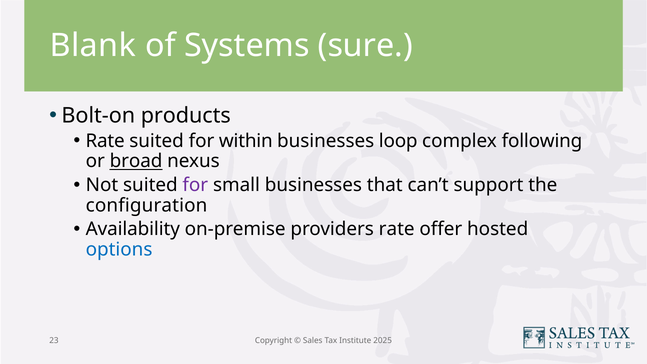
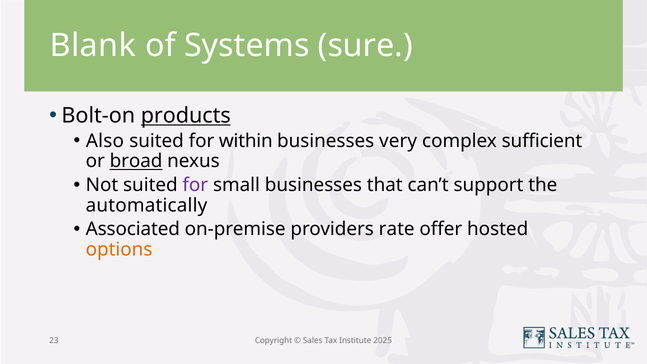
products underline: none -> present (186, 116)
Rate: Rate -> Also (105, 141)
loop: loop -> very (398, 141)
following: following -> sufficient (542, 141)
configuration: configuration -> automatically (147, 205)
Availability: Availability -> Associated (133, 229)
options colour: blue -> orange (119, 249)
